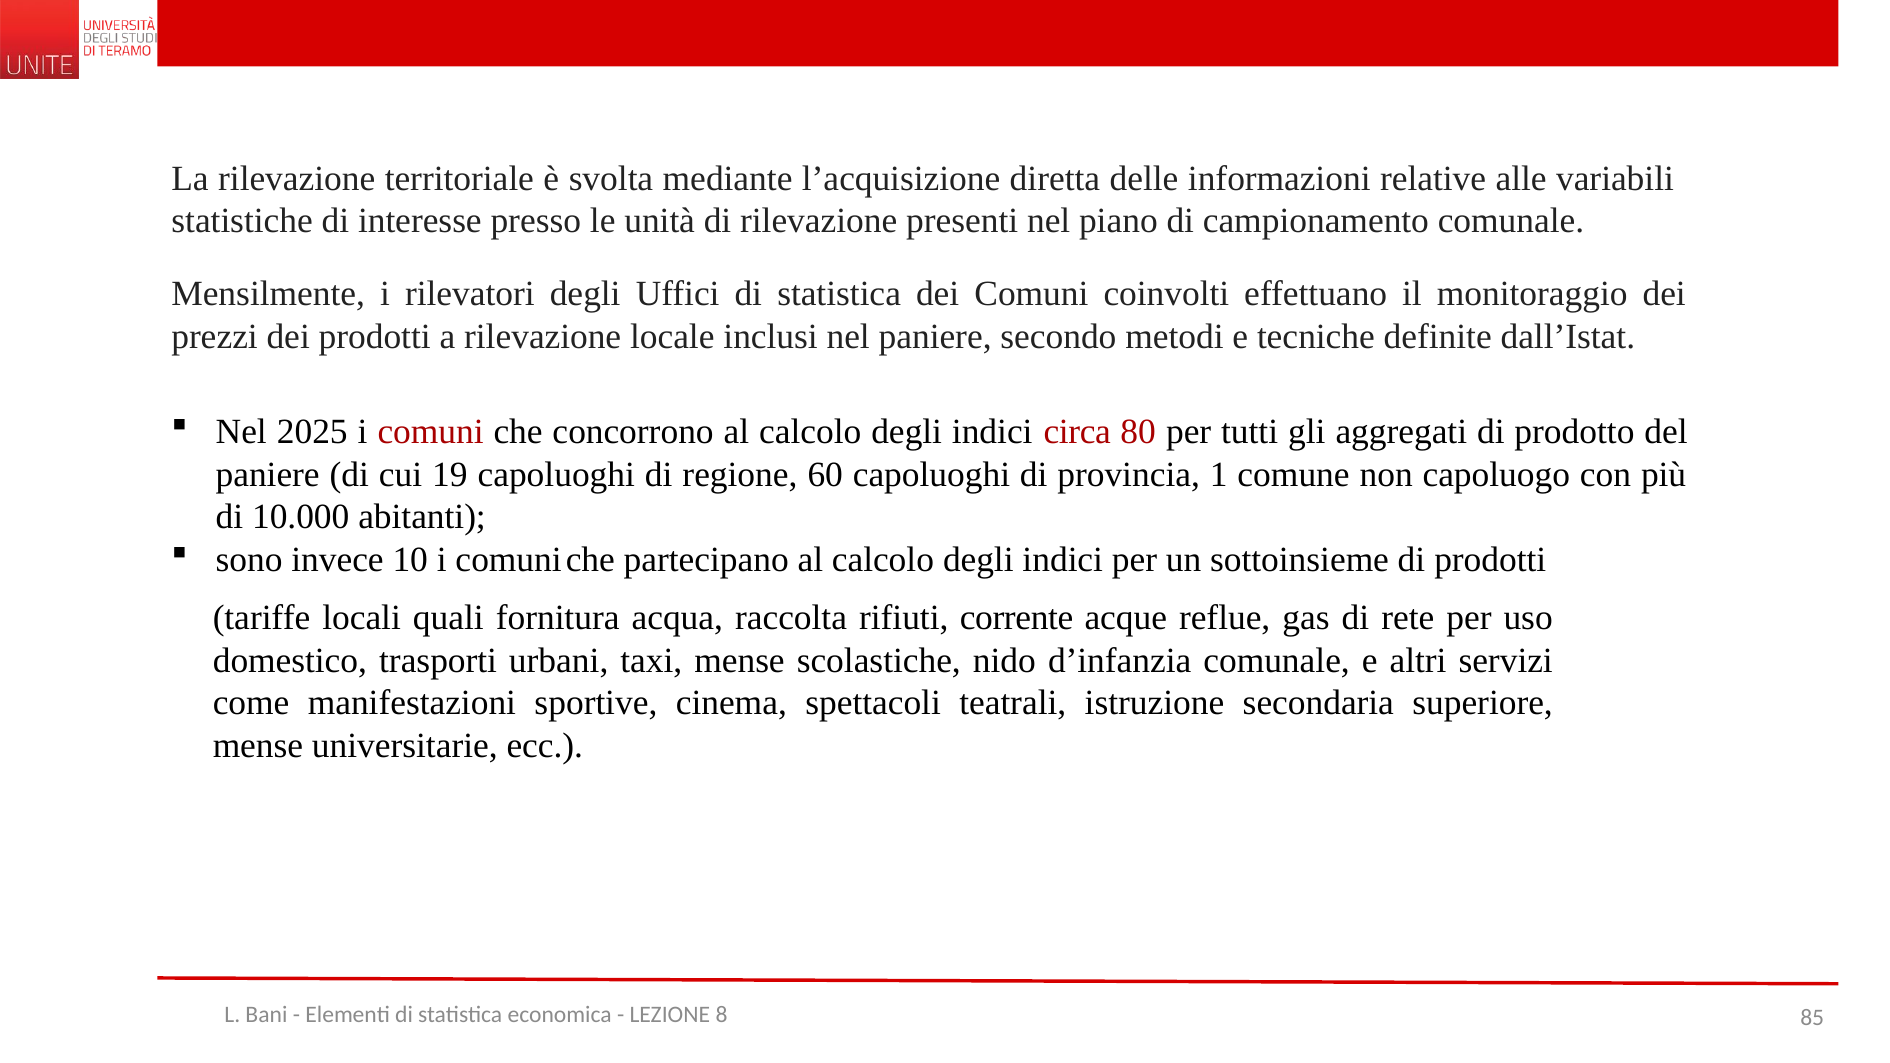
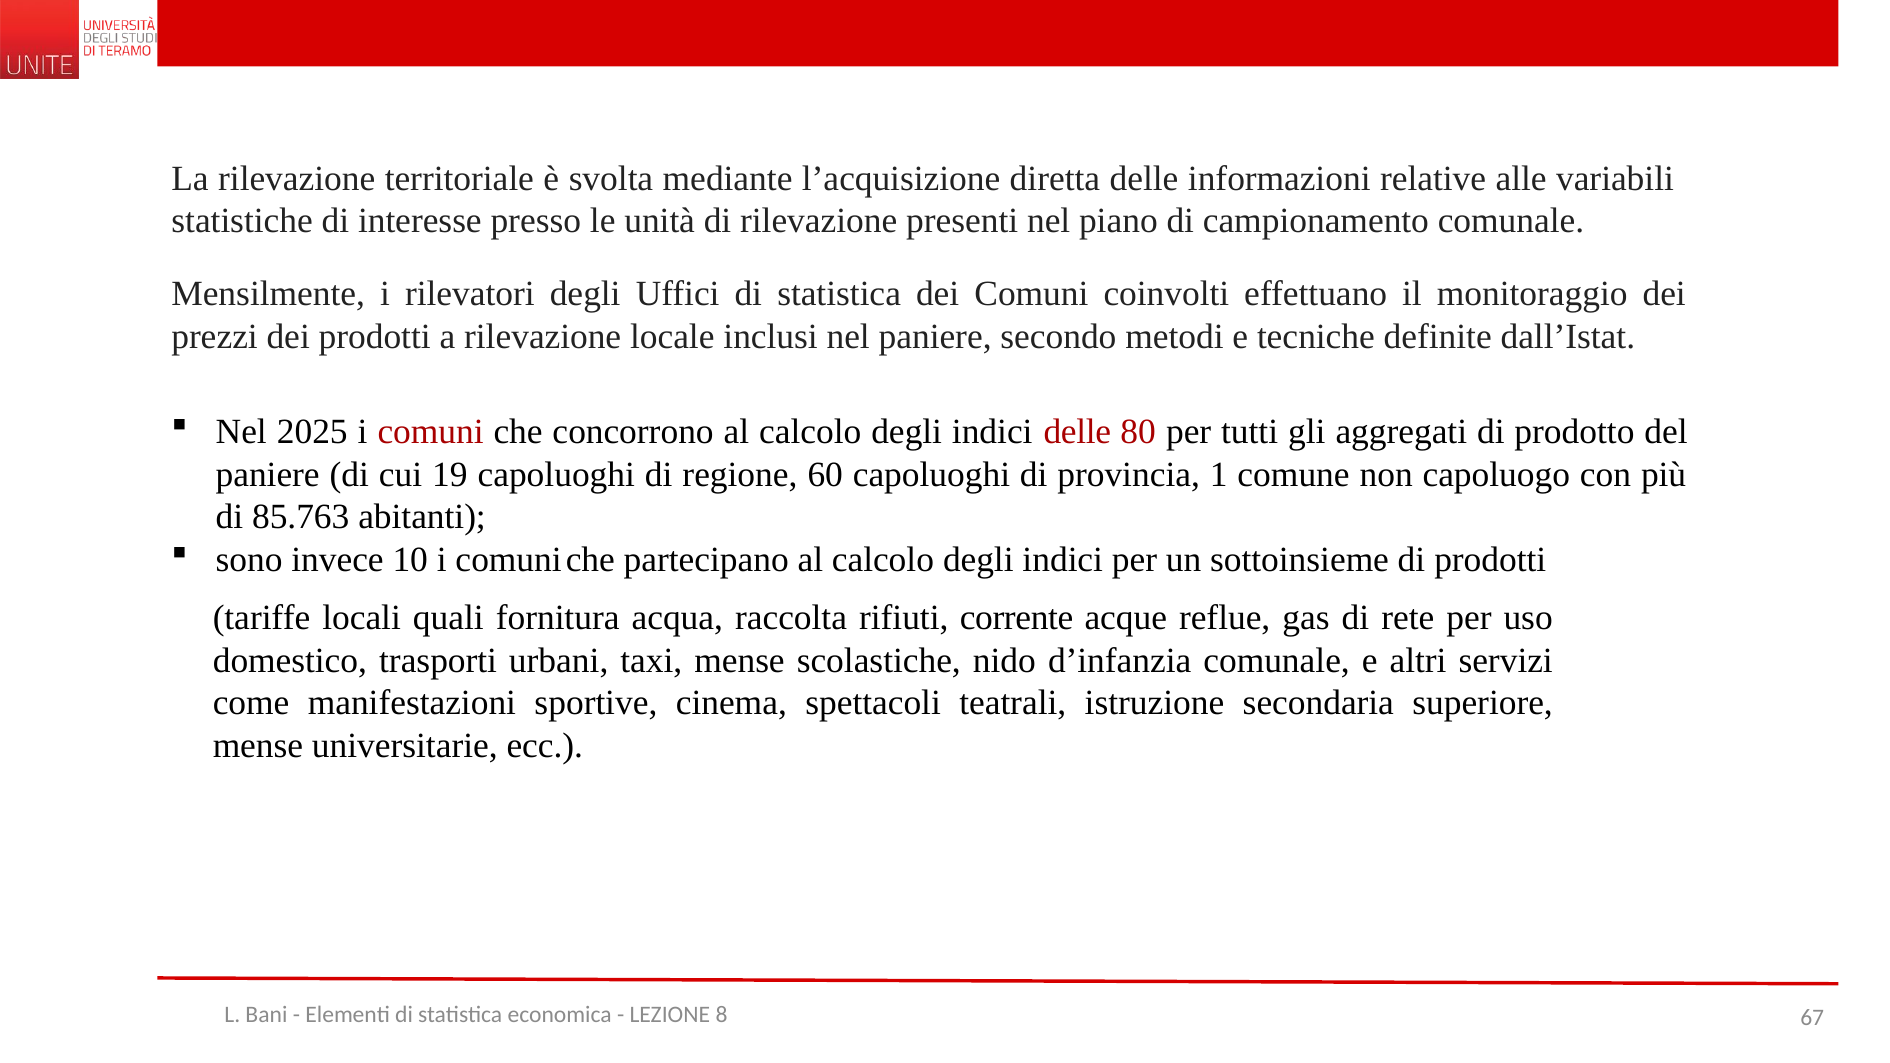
indici circa: circa -> delle (1077, 432)
10.000: 10.000 -> 85.763 (301, 517)
85: 85 -> 67 (1812, 1018)
